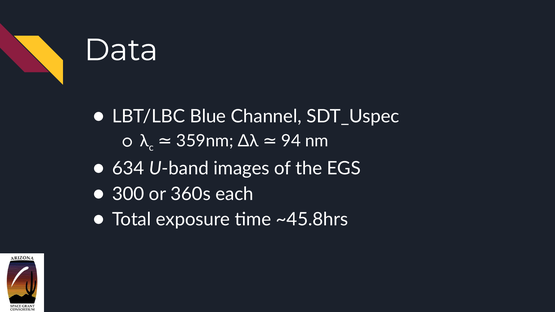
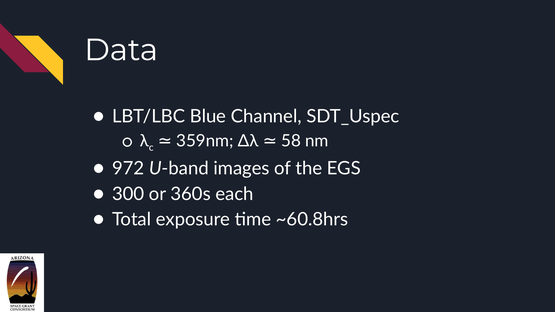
94: 94 -> 58 (291, 141)
634: 634 -> 972 (128, 168)
~45.8hrs: ~45.8hrs -> ~60.8hrs (312, 220)
